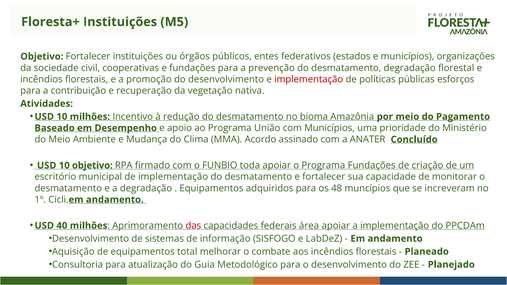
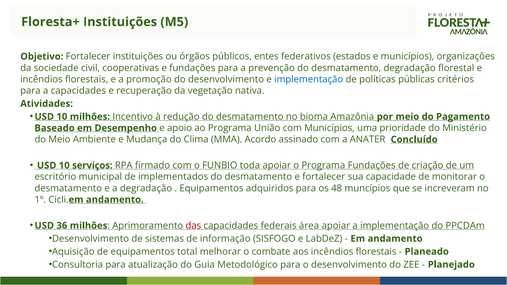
implementação colour: red -> blue (309, 79)
esforços: esforços -> critérios (456, 79)
a contribuição: contribuição -> capacidades (78, 91)
10 objetivo: objetivo -> serviços (92, 166)
de implementação: implementação -> implementados (173, 177)
40: 40 -> 36 (62, 226)
